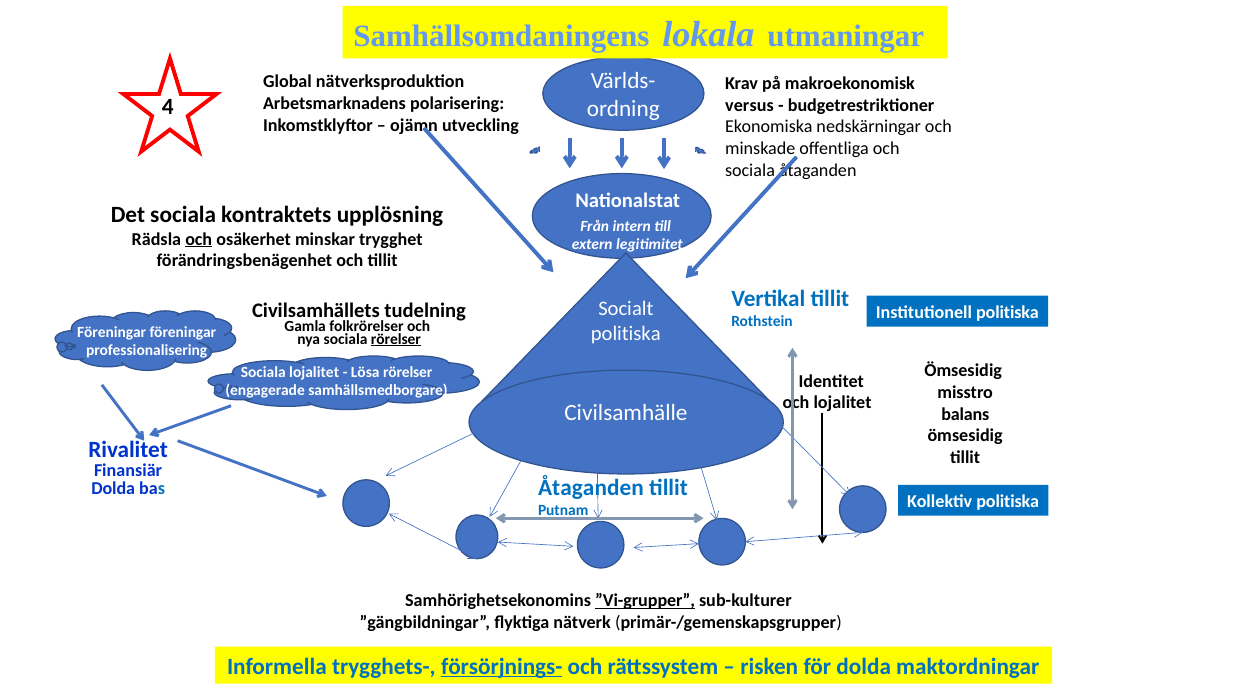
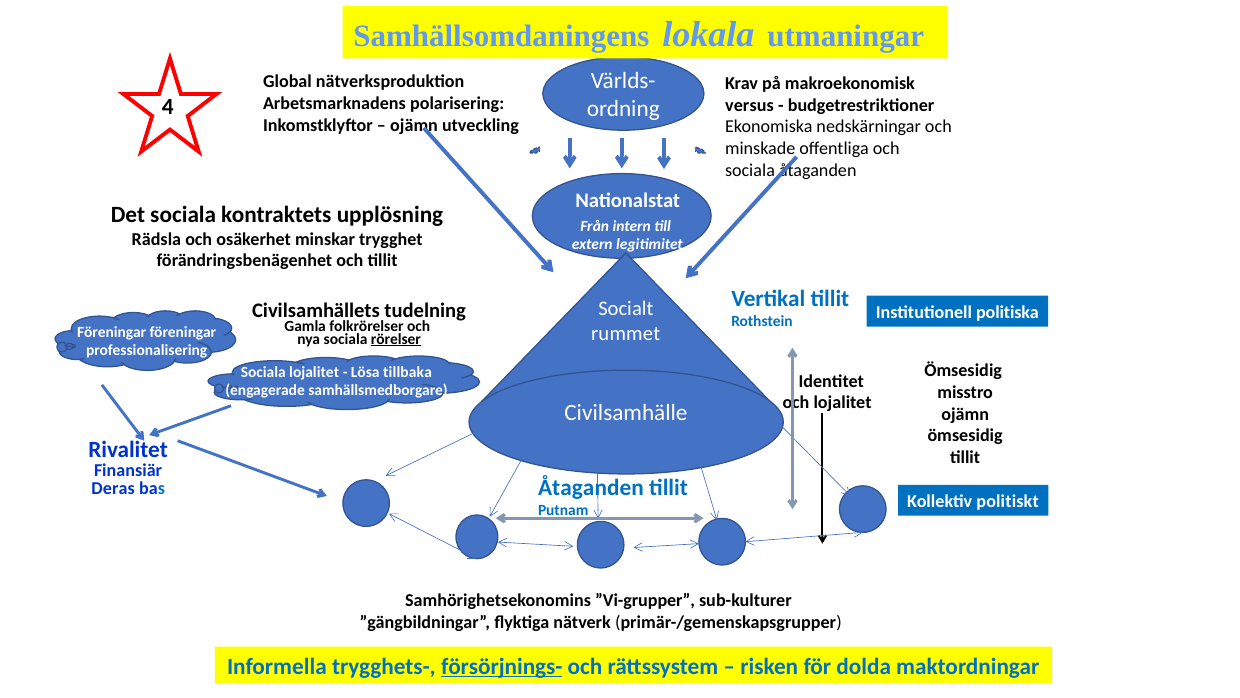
och underline: present -> none (199, 239)
politiska: politiska -> rummet (626, 334)
Lösa rörelser: rörelser -> tillbaka (408, 372)
balans: balans -> ojämn (965, 414)
Dolda: Dolda -> Deras (113, 488)
Kollektiv politiska: politiska -> politiskt (1008, 501)
”Vi-grupper underline: present -> none (645, 600)
